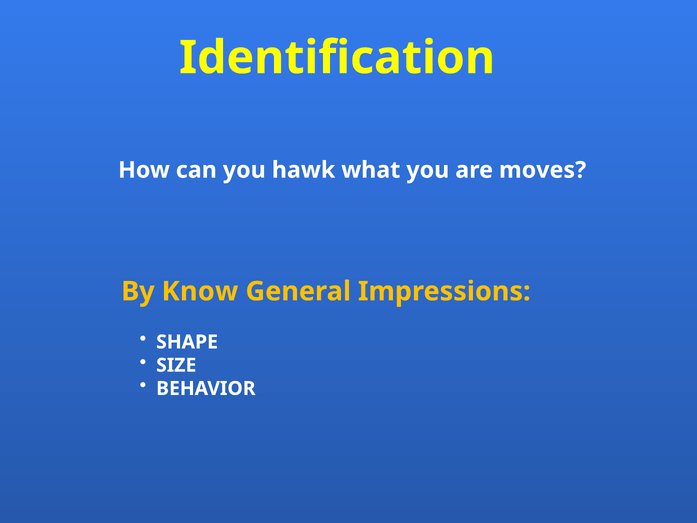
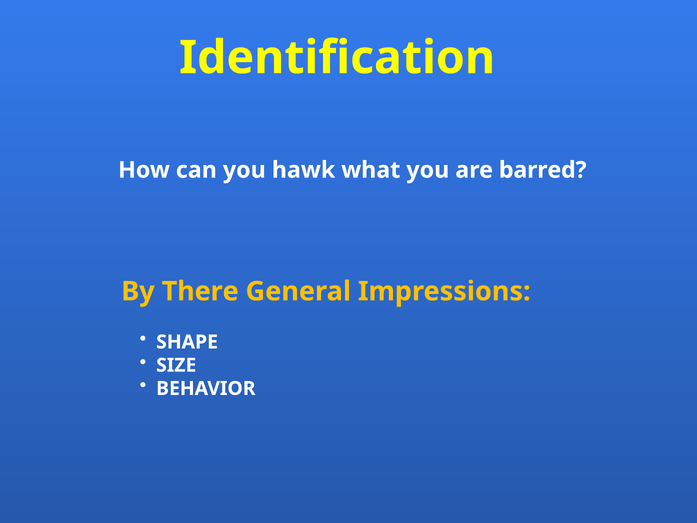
moves: moves -> barred (543, 170)
Know: Know -> There (200, 291)
